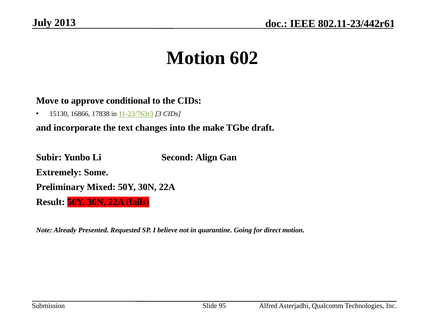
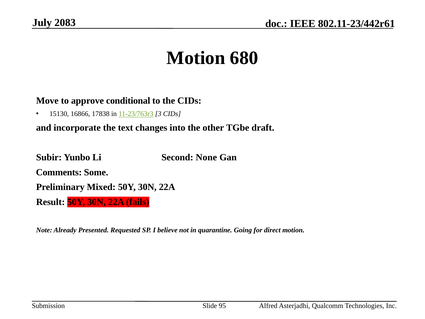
2013: 2013 -> 2083 (65, 23)
602: 602 -> 680 (244, 58)
make: make -> other (213, 127)
Align: Align -> None (206, 157)
Extremely: Extremely -> Comments (59, 172)
